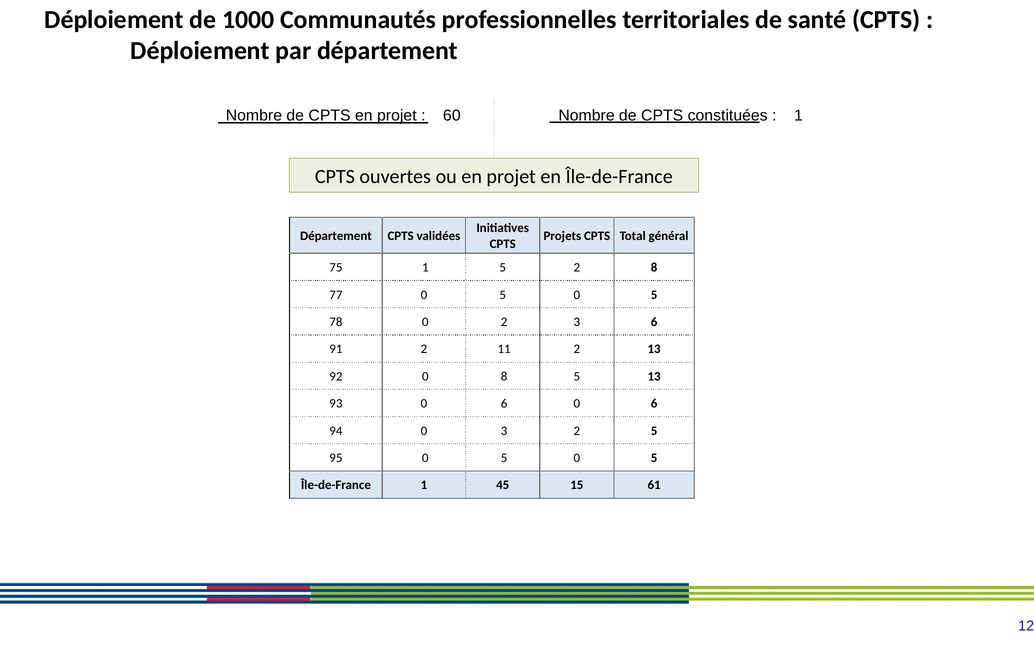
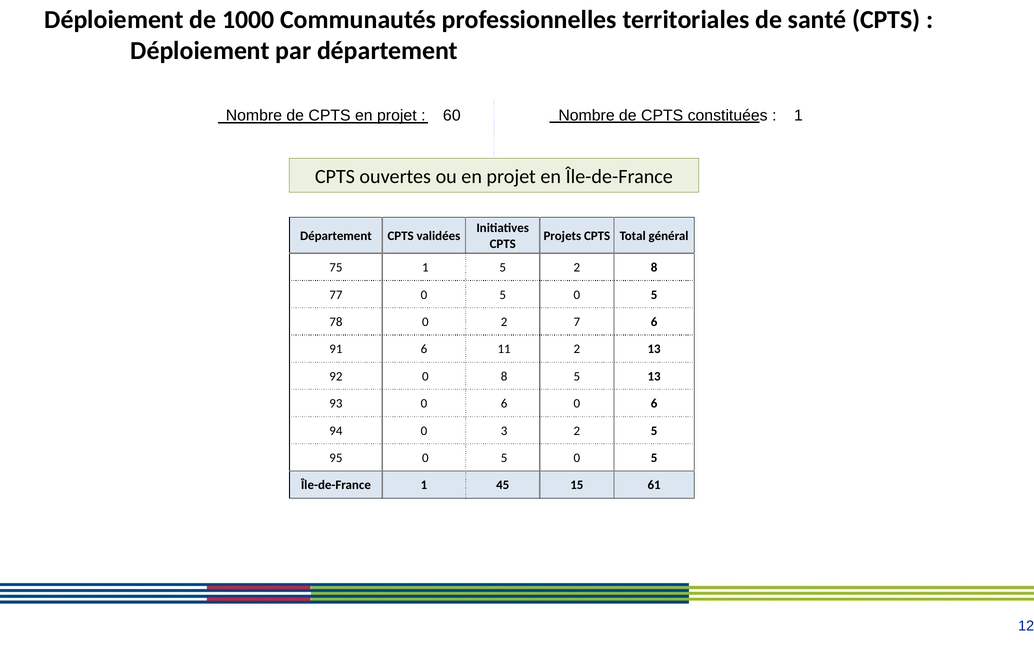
2 3: 3 -> 7 (577, 322)
91 2: 2 -> 6 (424, 349)
